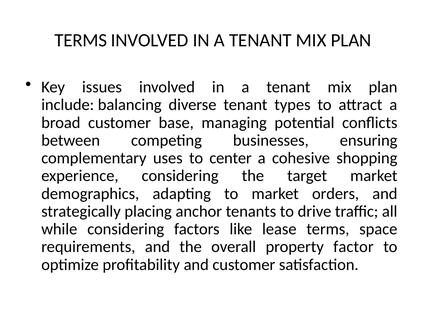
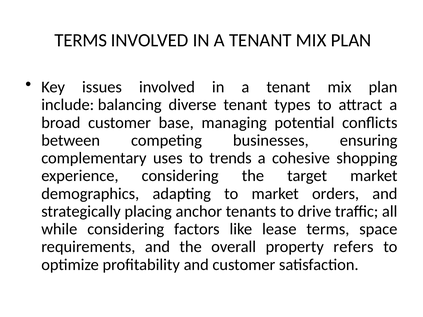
center: center -> trends (231, 158)
factor: factor -> refers (353, 247)
